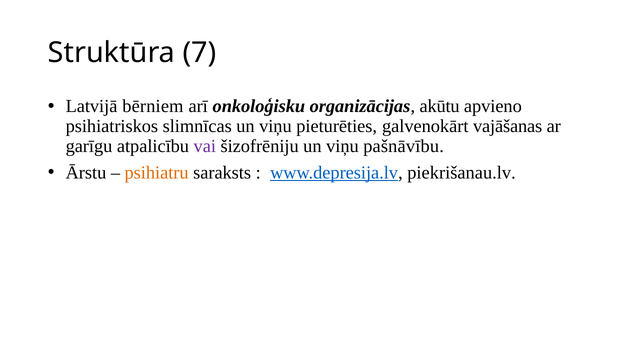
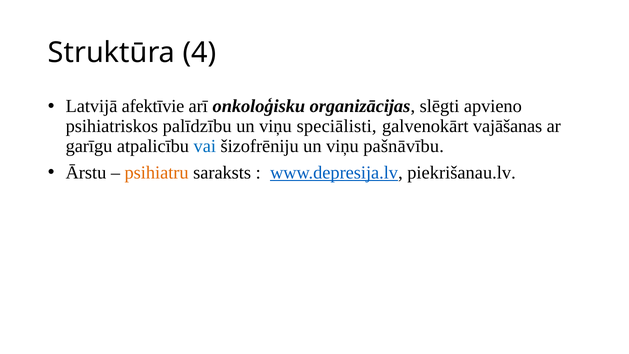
7: 7 -> 4 (199, 53)
bērniem: bērniem -> afektīvie (153, 106)
akūtu: akūtu -> slēgti (440, 106)
slimnīcas: slimnīcas -> palīdzību (197, 126)
pieturēties: pieturēties -> speciālisti (337, 126)
vai colour: purple -> blue (205, 146)
